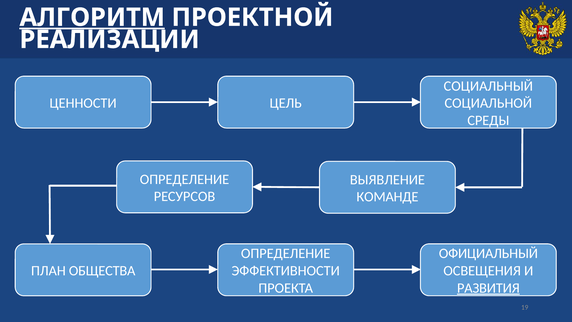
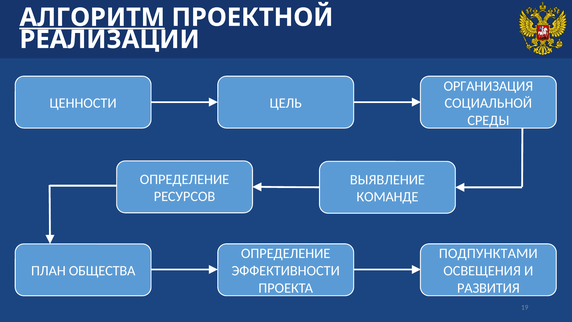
СОЦИАЛЬНЫЙ: СОЦИАЛЬНЫЙ -> ОРГАНИЗАЦИЯ (488, 86)
ОФИЦИАЛЬНЫЙ: ОФИЦИАЛЬНЫЙ -> ПОДПУНКТАМИ (488, 253)
РАЗВИТИЯ underline: present -> none (488, 288)
